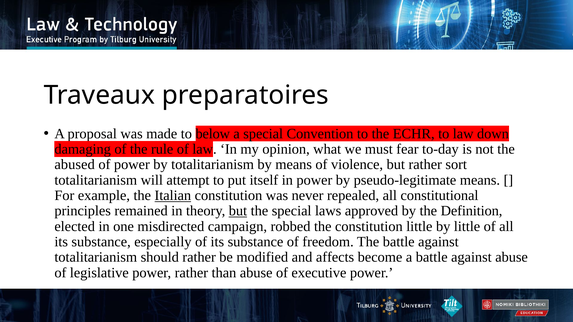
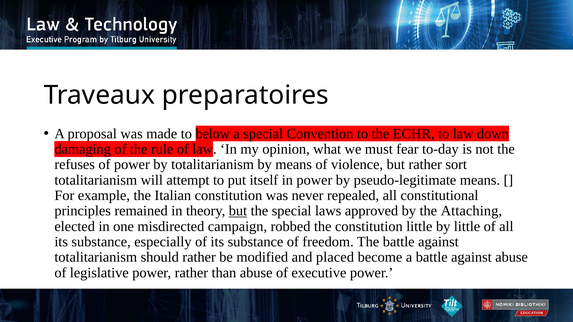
abused: abused -> refuses (75, 165)
Italian underline: present -> none (173, 196)
Definition: Definition -> Attaching (471, 211)
affects: affects -> placed (335, 258)
